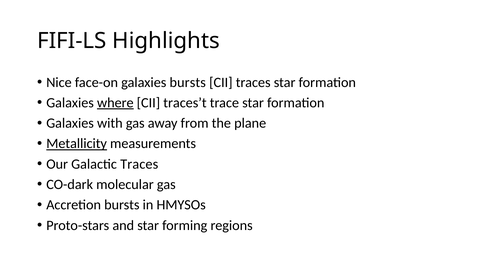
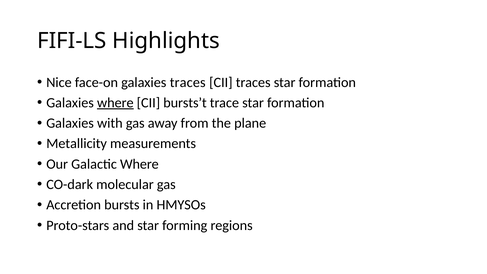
galaxies bursts: bursts -> traces (188, 82)
traces’t: traces’t -> bursts’t (185, 103)
Metallicity underline: present -> none (77, 144)
Galactic Traces: Traces -> Where (139, 164)
